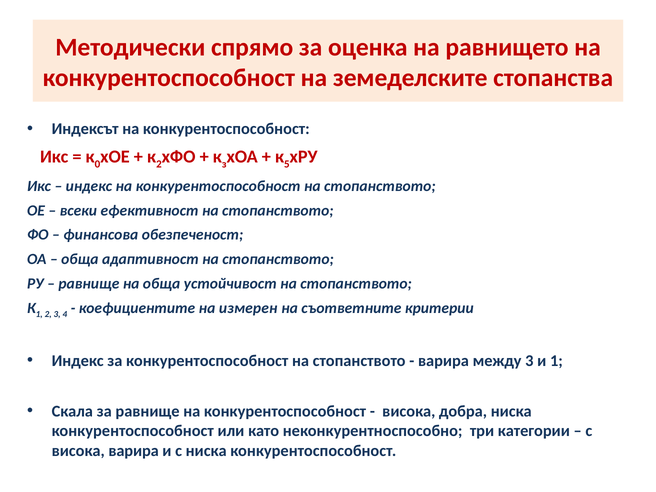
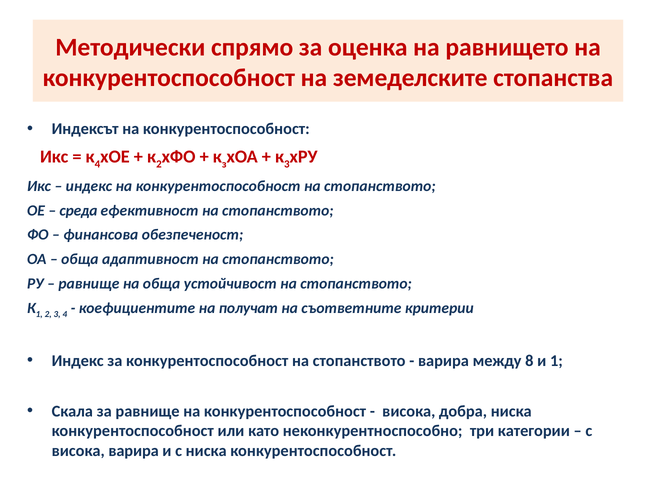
0: 0 -> 4 (97, 164)
5: 5 -> 3 (287, 164)
всеки: всеки -> среда (78, 210)
измерен: измерен -> получат (248, 308)
между 3: 3 -> 8 (529, 361)
